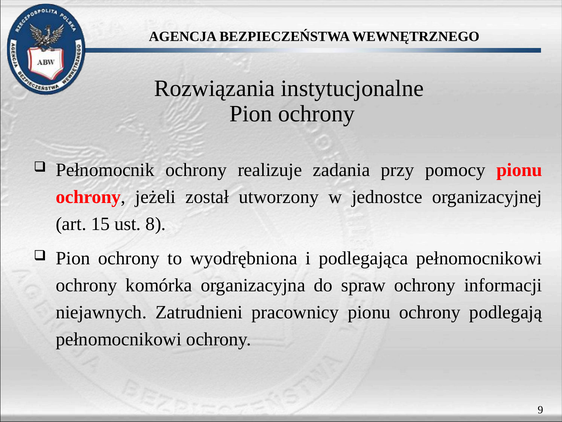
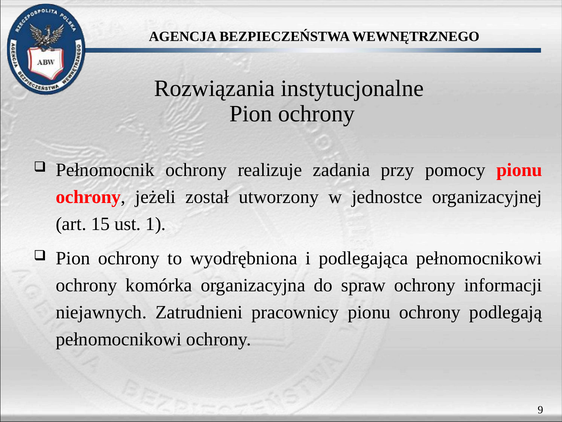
8: 8 -> 1 (156, 224)
